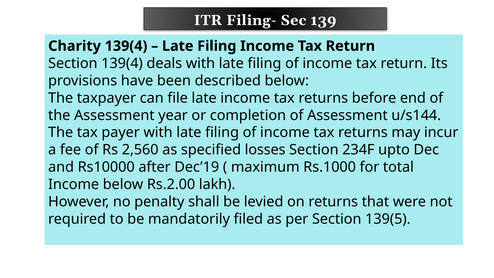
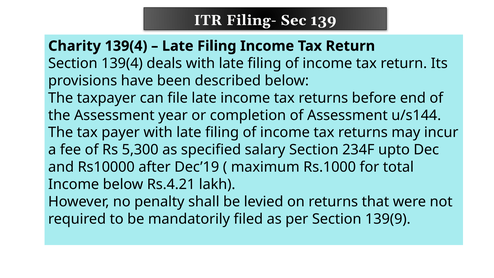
2,560: 2,560 -> 5,300 (140, 150)
losses: losses -> salary (265, 150)
Rs.2.00: Rs.2.00 -> Rs.4.21 (171, 184)
139(5: 139(5 -> 139(9 (388, 219)
